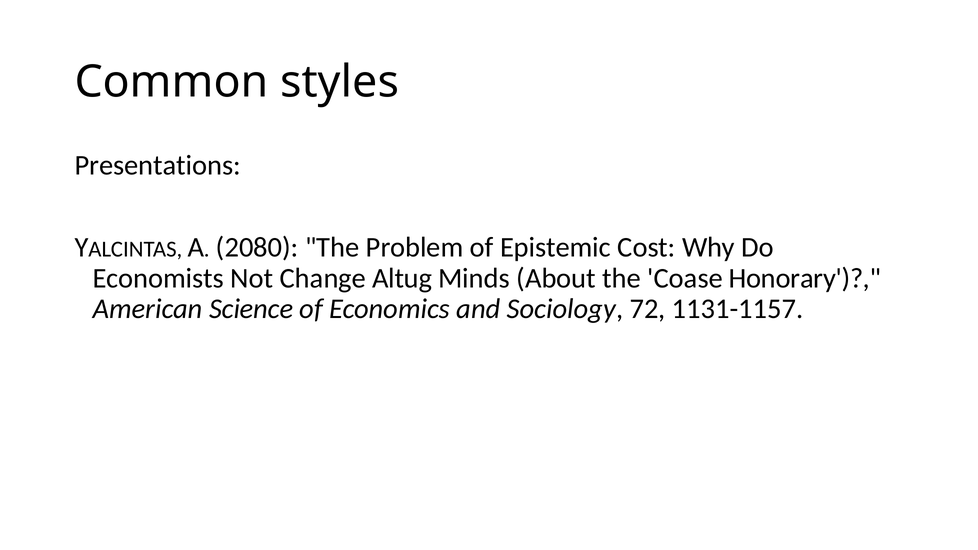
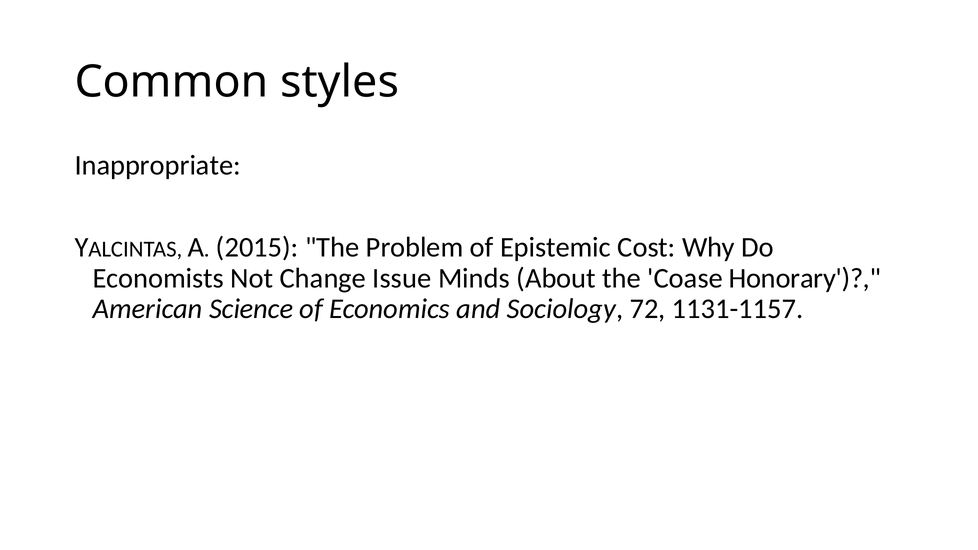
Presentations: Presentations -> Inappropriate (158, 165)
2080: 2080 -> 2015 (257, 247)
Altug: Altug -> Issue (402, 278)
